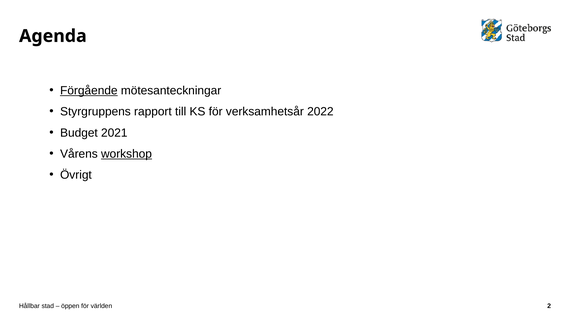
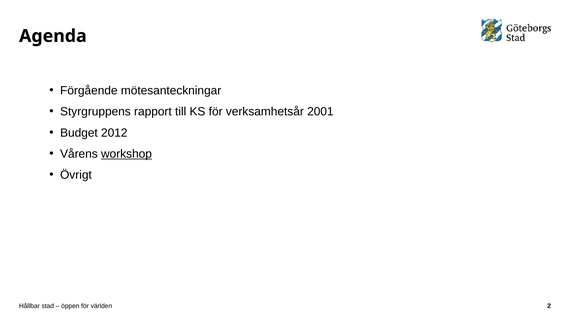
Förgående underline: present -> none (89, 91)
2022: 2022 -> 2001 (320, 112)
2021: 2021 -> 2012 (114, 133)
